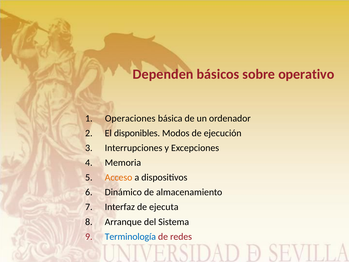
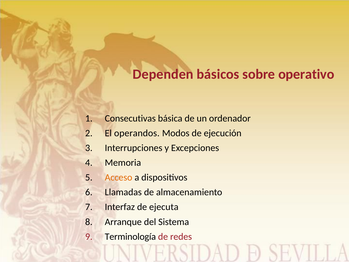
Operaciones: Operaciones -> Consecutivas (130, 118)
disponibles: disponibles -> operandos (137, 133)
Dinámico: Dinámico -> Llamadas (123, 192)
Terminología colour: blue -> black (130, 236)
